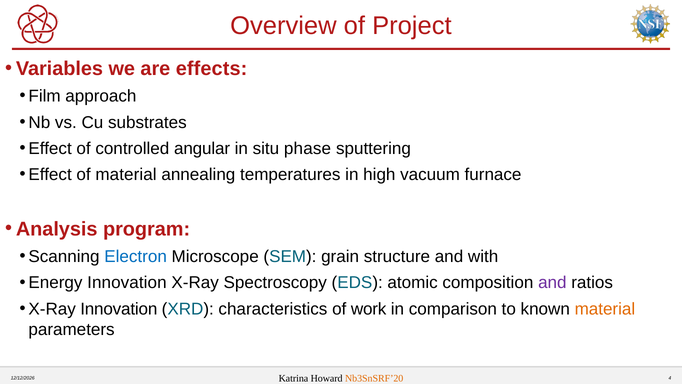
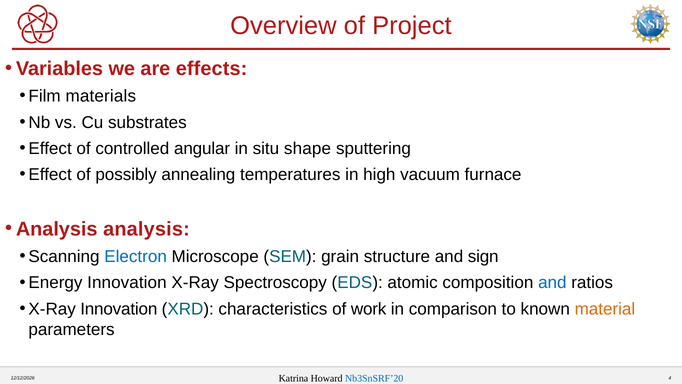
approach: approach -> materials (101, 96)
phase: phase -> shape (308, 148)
of material: material -> possibly (126, 175)
Analysis program: program -> analysis (146, 229)
with: with -> sign (483, 256)
and colour: purple -> blue (552, 283)
Nb3SnSRF’20 colour: orange -> blue (374, 378)
